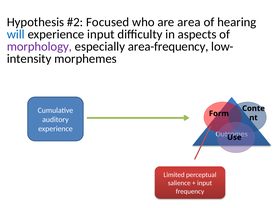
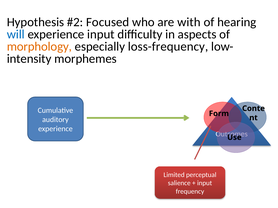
area: area -> with (189, 22)
morphology colour: purple -> orange (39, 47)
area-frequency: area-frequency -> loss-frequency (168, 47)
